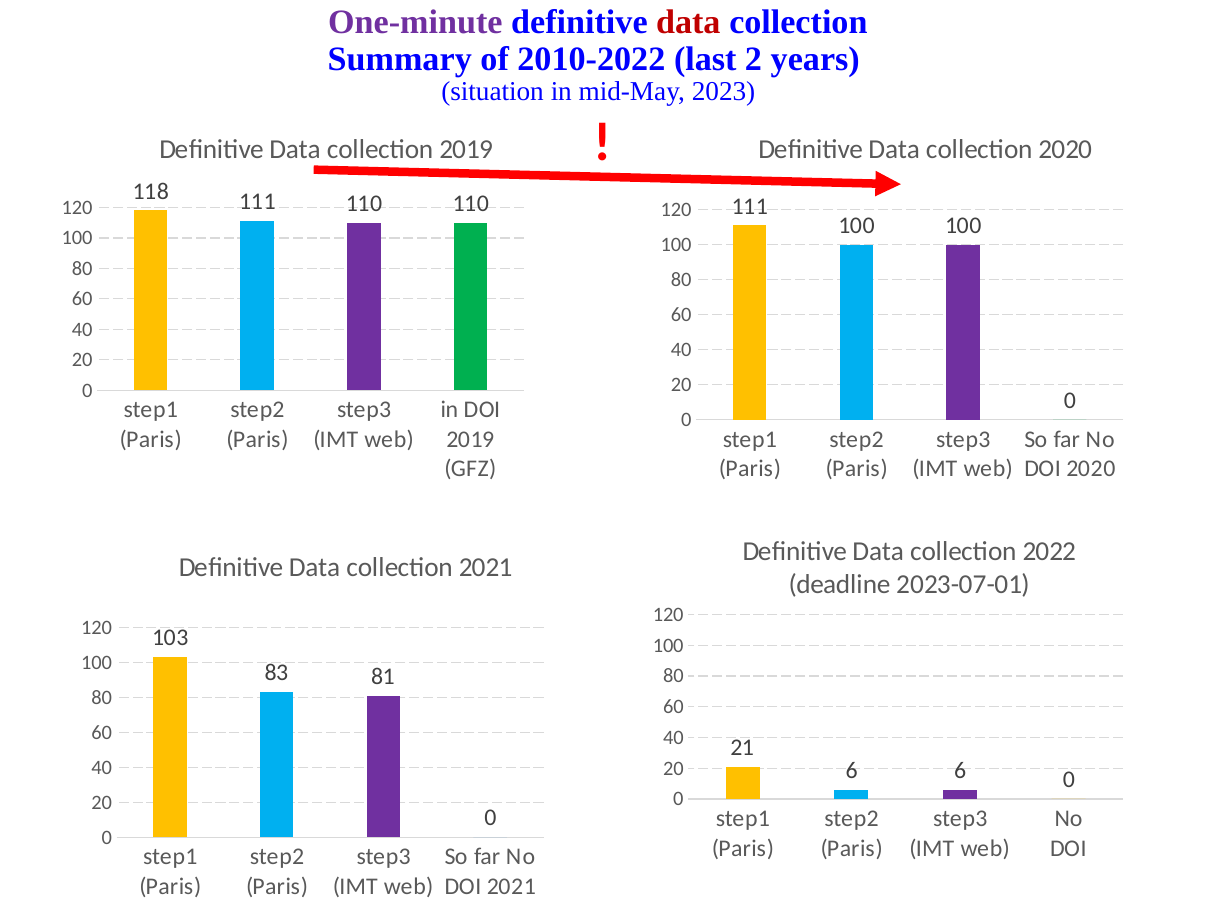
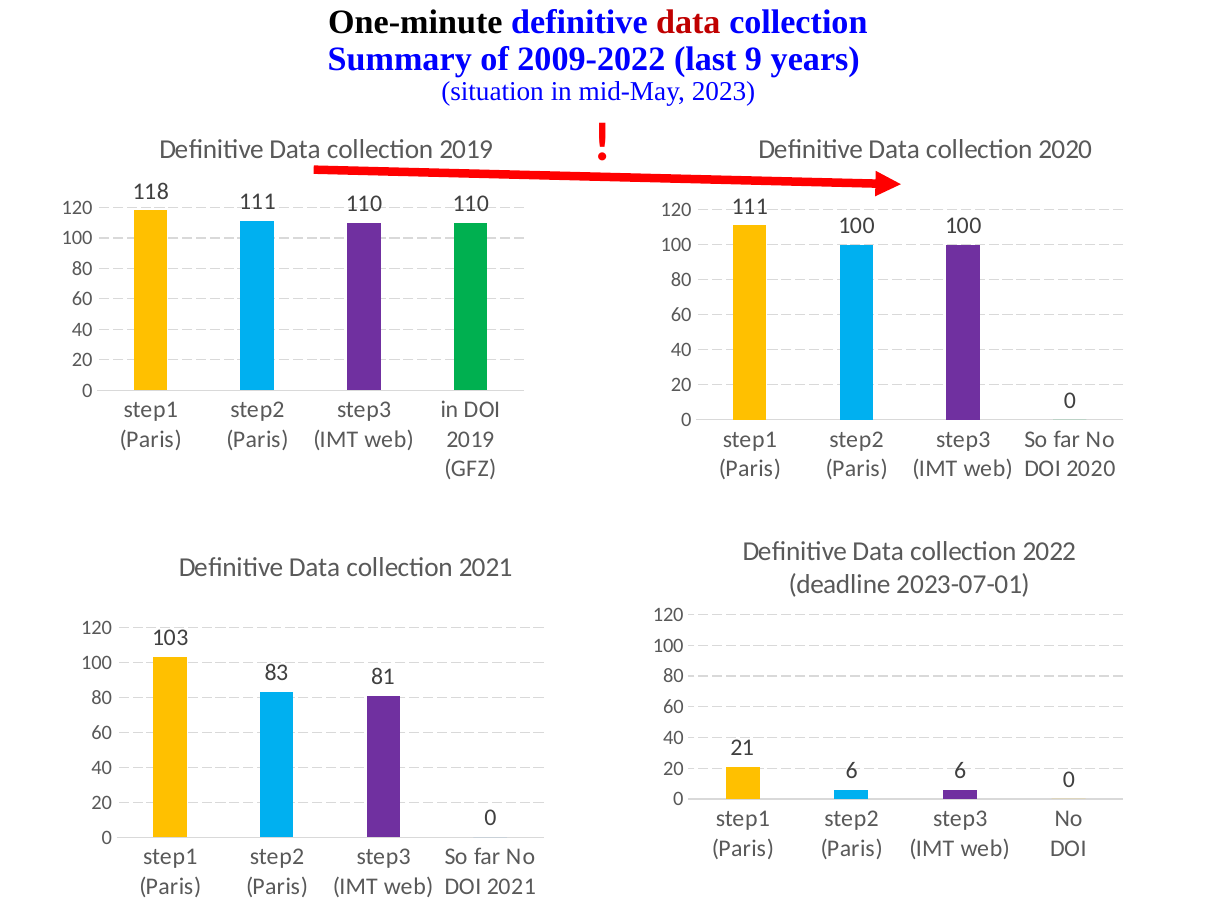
One-minute colour: purple -> black (415, 22)
2010-2022: 2010-2022 -> 2009-2022 (591, 59)
2: 2 -> 9 (754, 59)
